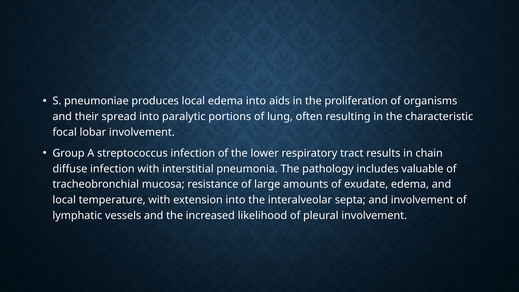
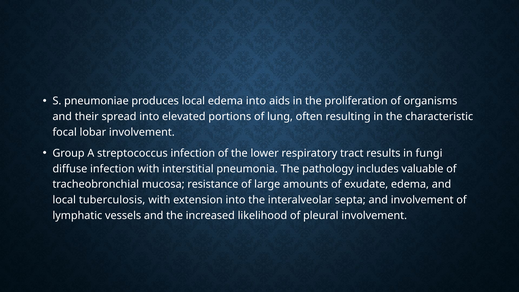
paralytic: paralytic -> elevated (184, 117)
chain: chain -> fungi (429, 153)
temperature: temperature -> tuberculosis (112, 200)
